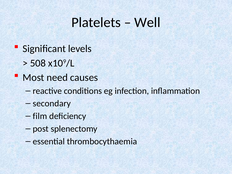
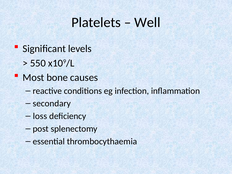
508: 508 -> 550 (38, 63)
need: need -> bone (57, 78)
film: film -> loss (40, 116)
